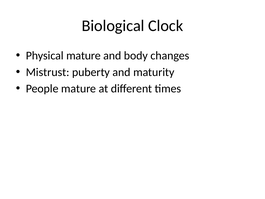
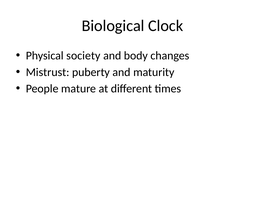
Physical mature: mature -> society (83, 56)
